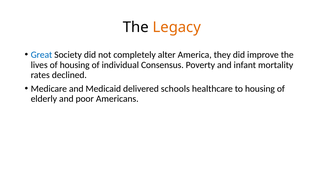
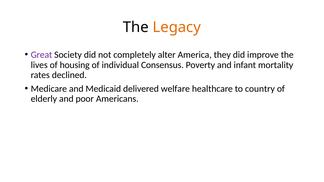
Great colour: blue -> purple (41, 55)
schools: schools -> welfare (175, 89)
to housing: housing -> country (260, 89)
